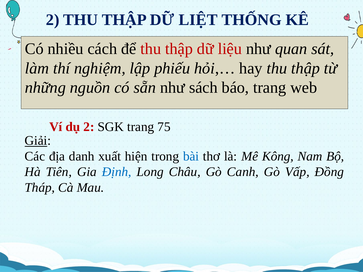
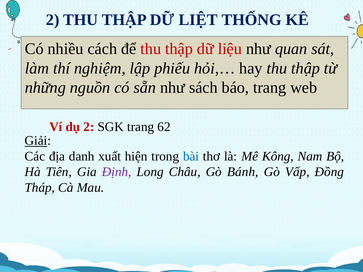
75: 75 -> 62 (164, 127)
Định colour: blue -> purple (117, 172)
Canh: Canh -> Bánh (243, 172)
